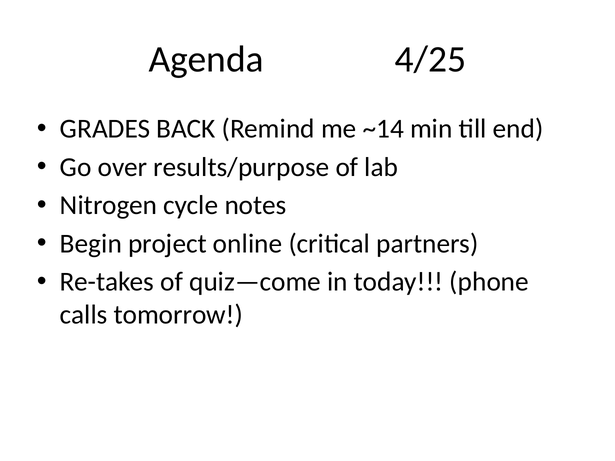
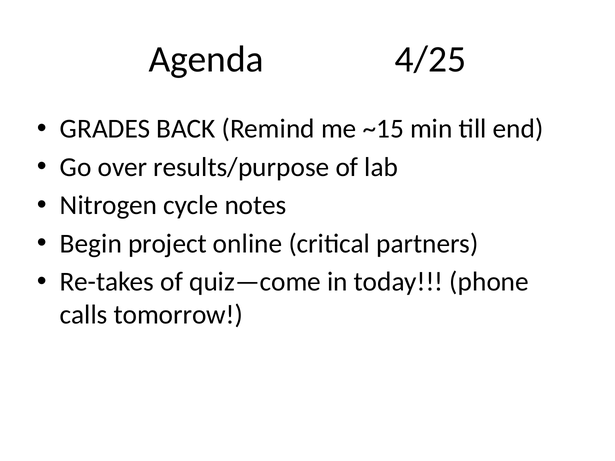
~14: ~14 -> ~15 (383, 129)
